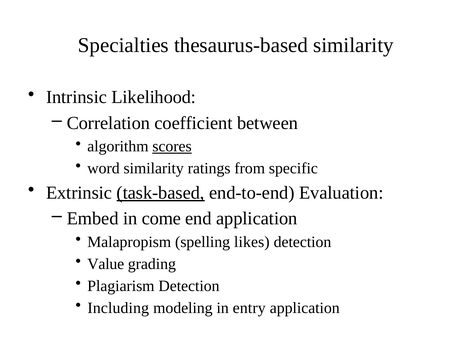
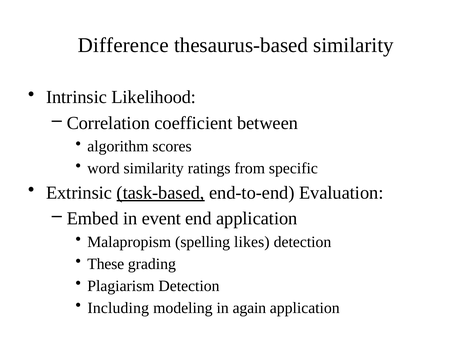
Specialties: Specialties -> Difference (123, 45)
scores underline: present -> none (172, 146)
come: come -> event (161, 218)
Value: Value -> These (106, 264)
entry: entry -> again (249, 308)
